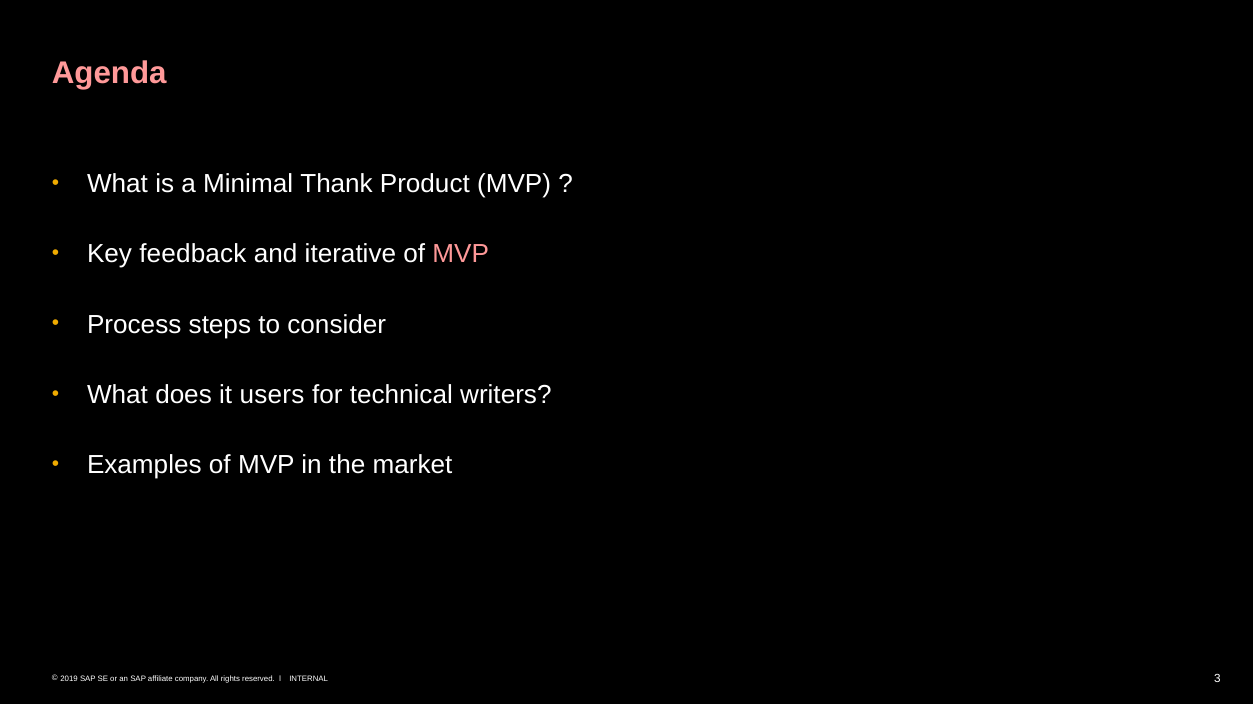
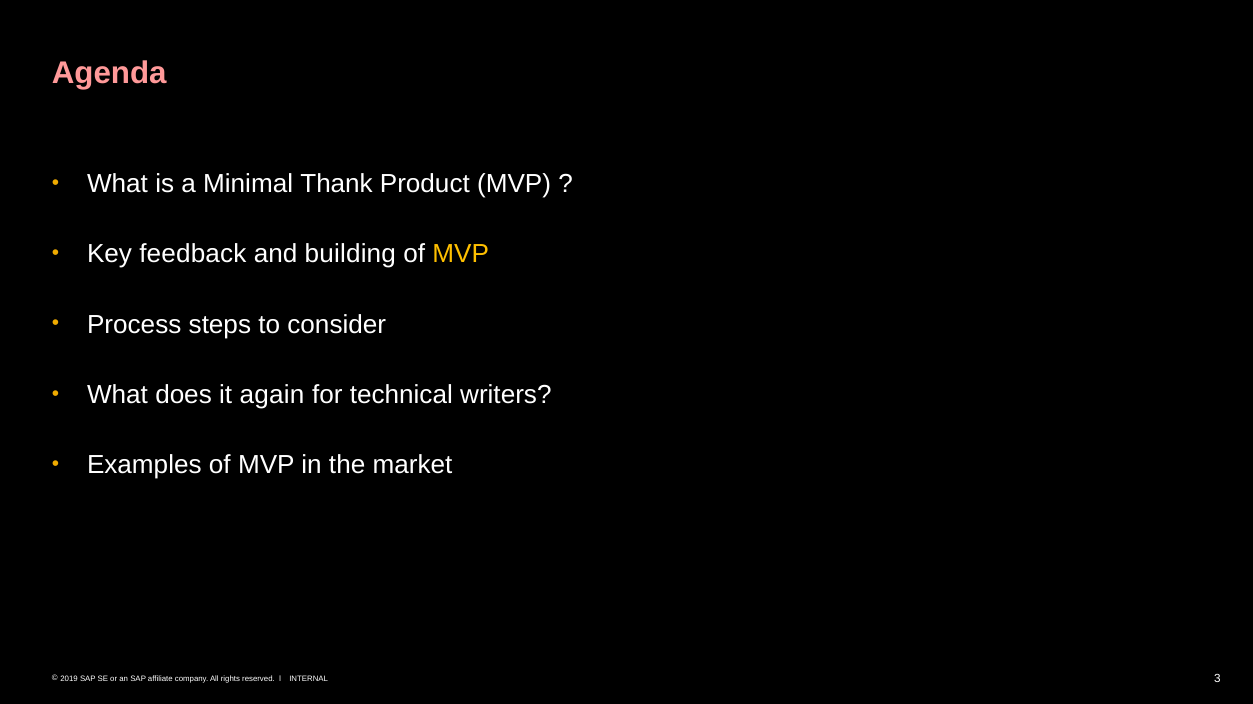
iterative: iterative -> building (350, 254)
MVP colour: pink -> yellow (461, 254)
users: users -> again (272, 395)
